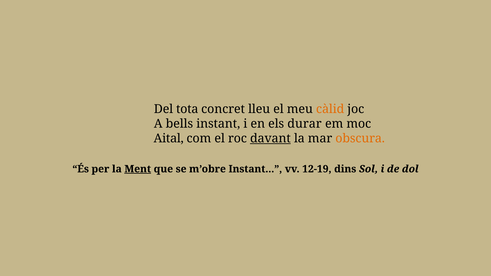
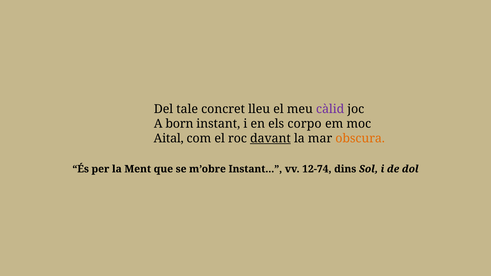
tota: tota -> tale (187, 109)
càlid colour: orange -> purple (330, 109)
bells: bells -> born (179, 124)
durar: durar -> corpo (305, 124)
Ment underline: present -> none (138, 169)
12-19: 12-19 -> 12-74 (317, 169)
